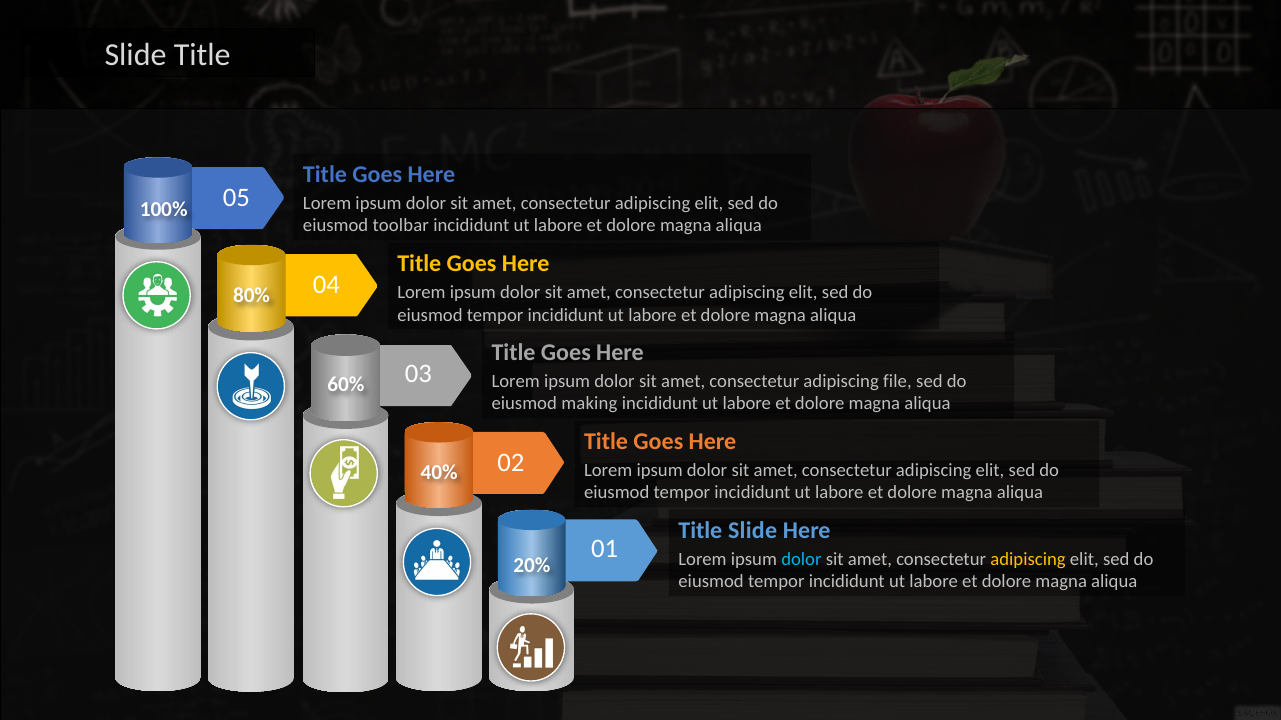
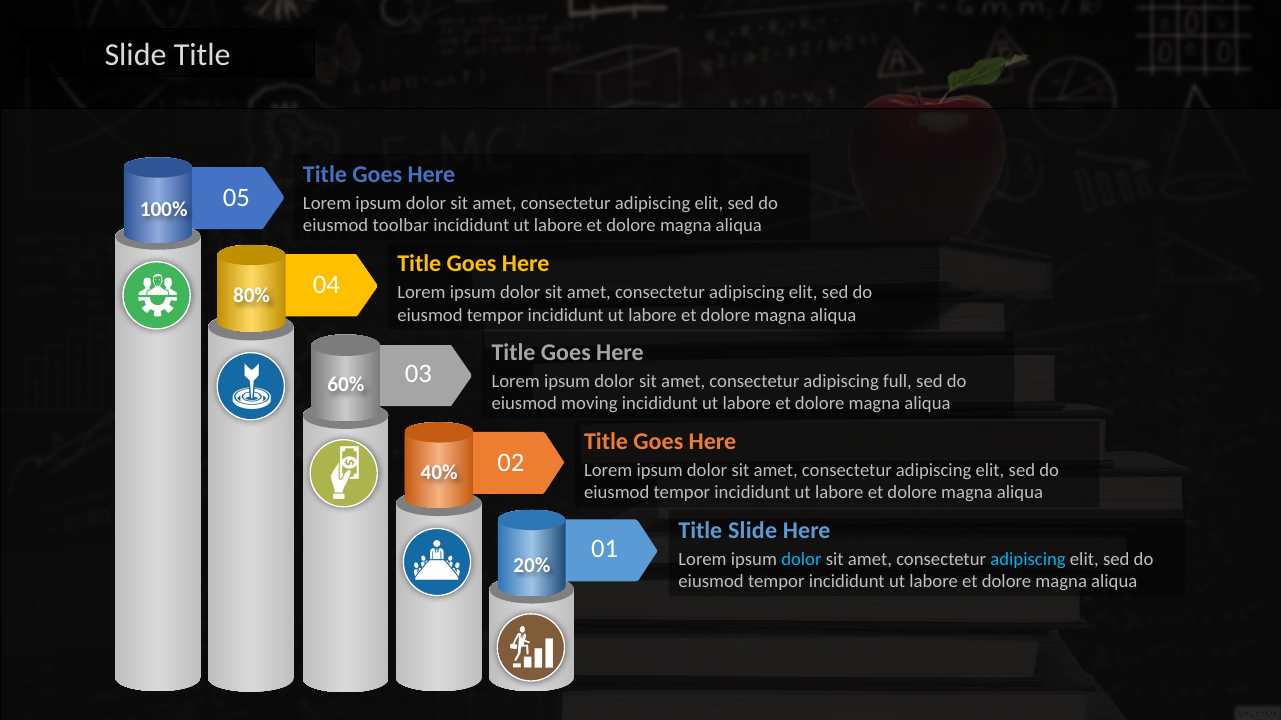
file: file -> full (897, 382)
making: making -> moving (589, 404)
adipiscing colour: yellow -> light blue (1028, 560)
